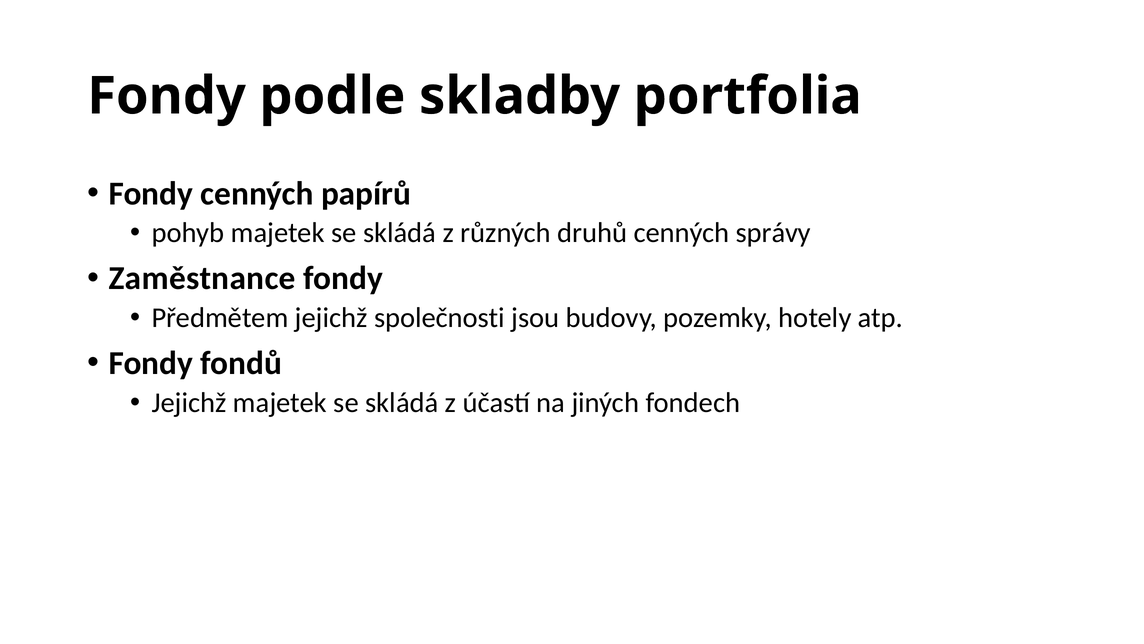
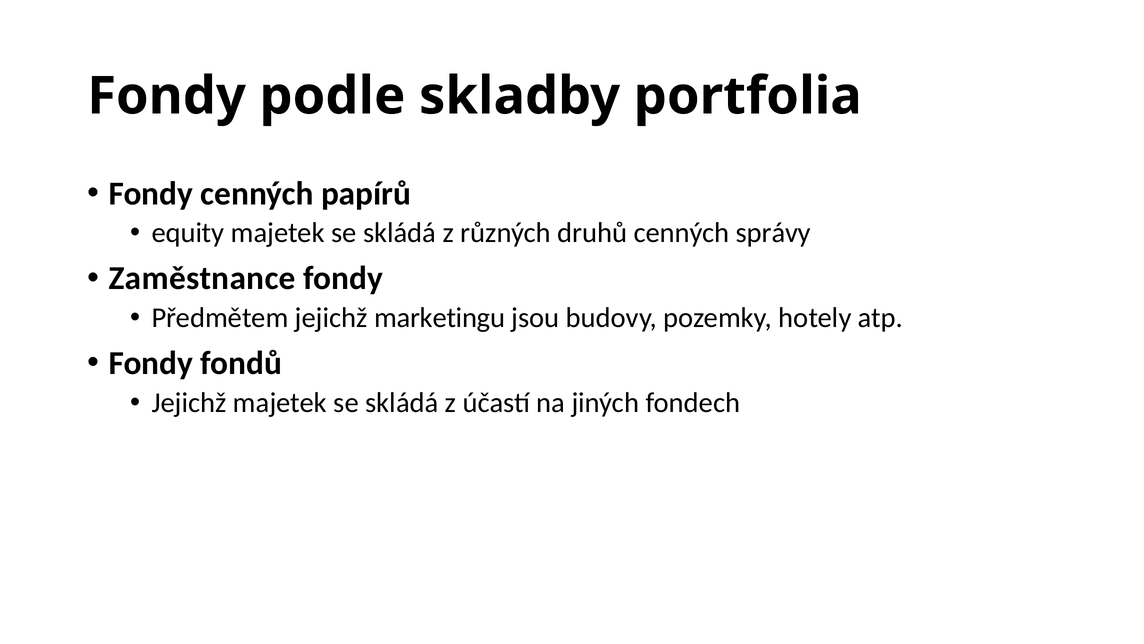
pohyb: pohyb -> equity (188, 233)
společnosti: společnosti -> marketingu (440, 318)
